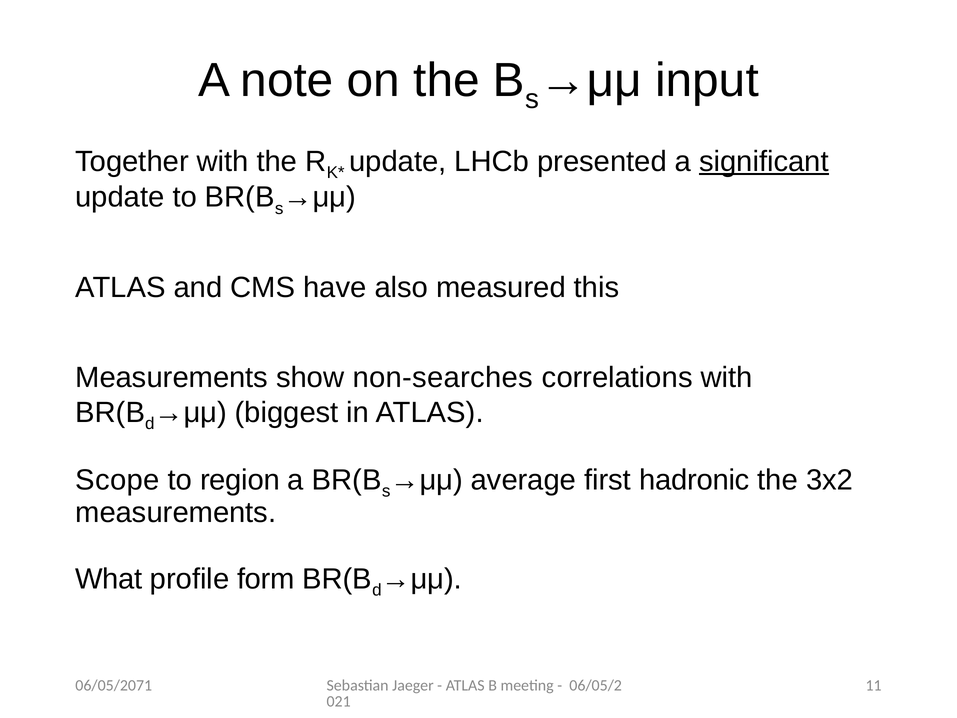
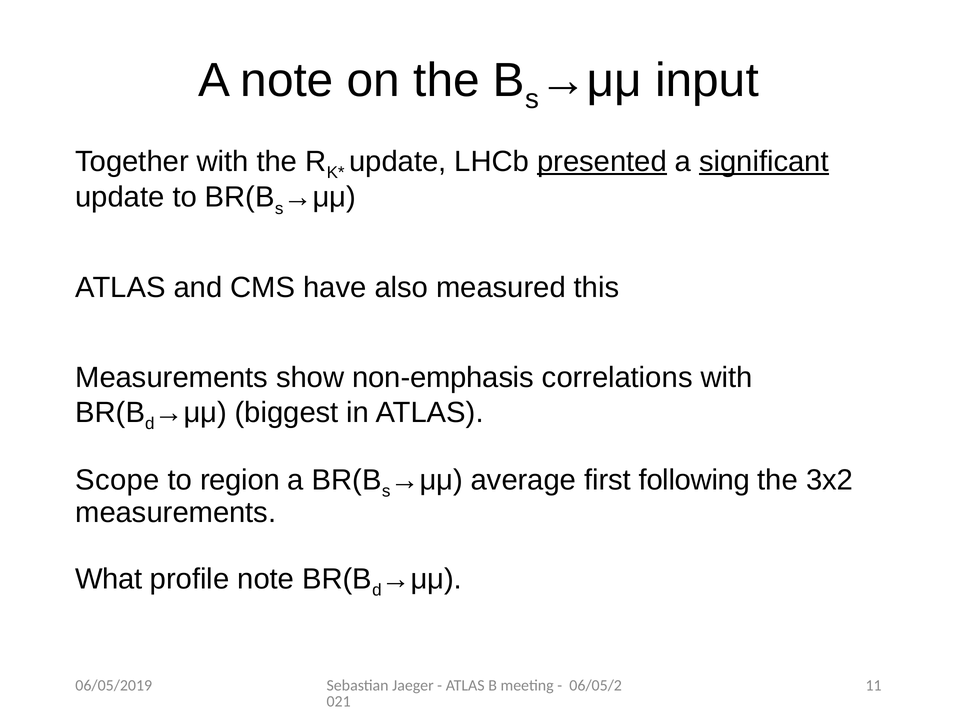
presented underline: none -> present (602, 161)
non-searches: non-searches -> non-emphasis (443, 377)
hadronic: hadronic -> following (694, 480)
profile form: form -> note (266, 579)
06/05/2071: 06/05/2071 -> 06/05/2019 (114, 685)
